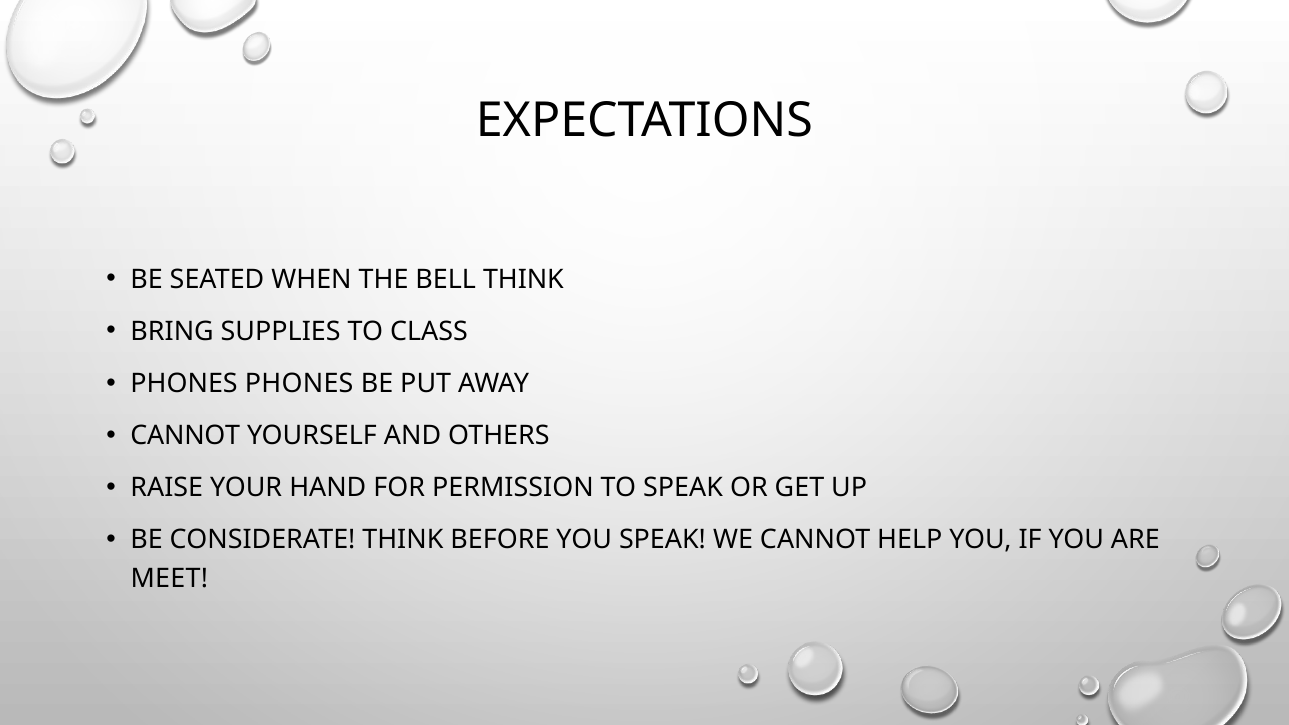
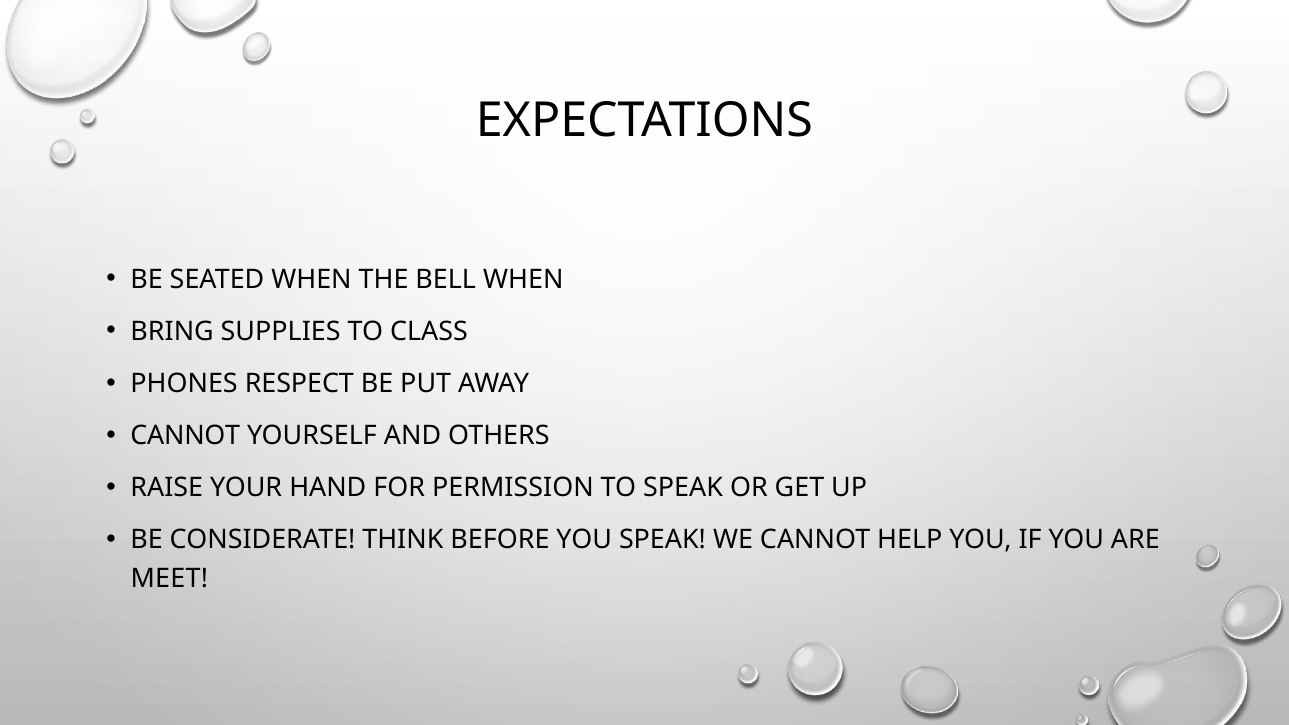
BELL THINK: THINK -> WHEN (523, 280)
PHONES PHONES: PHONES -> RESPECT (299, 384)
